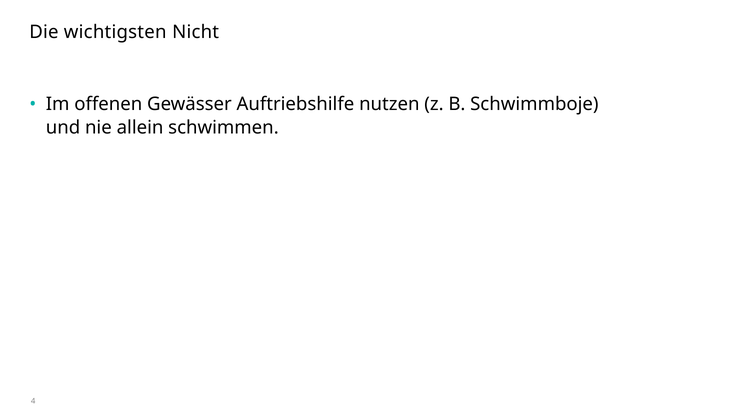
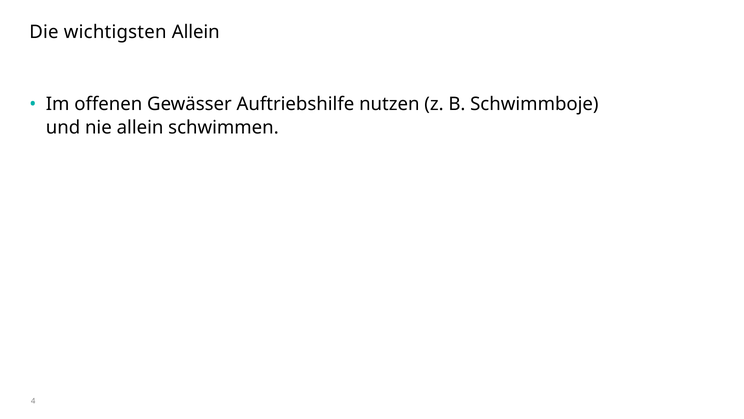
wichtigsten Nicht: Nicht -> Allein (196, 32)
